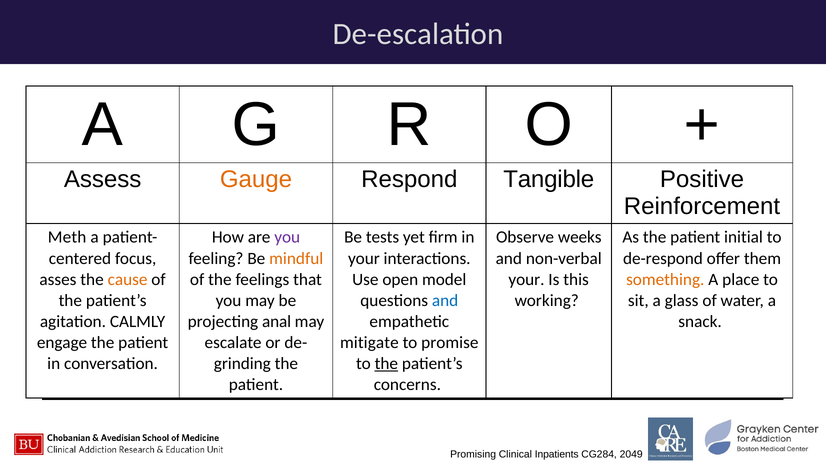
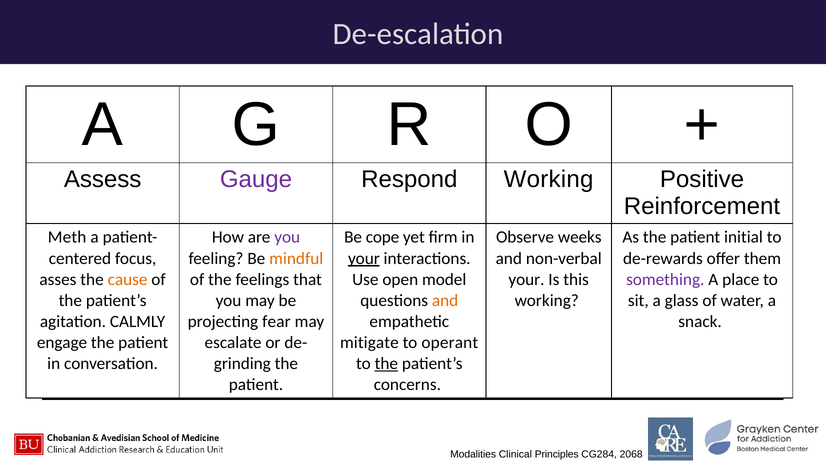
Gauge colour: orange -> purple (256, 180)
Respond Tangible: Tangible -> Working (549, 180)
tests: tests -> cope (383, 238)
your underline: none -> present (364, 259)
de-respond: de-respond -> de-rewards (663, 259)
something colour: orange -> purple (665, 280)
and colour: blue -> orange (445, 301)
anal: anal -> fear (276, 322)
promise: promise -> operant (450, 343)
Promising: Promising -> Modalities (473, 455)
Inpatients: Inpatients -> Principles (557, 455)
2049: 2049 -> 2068 (631, 455)
